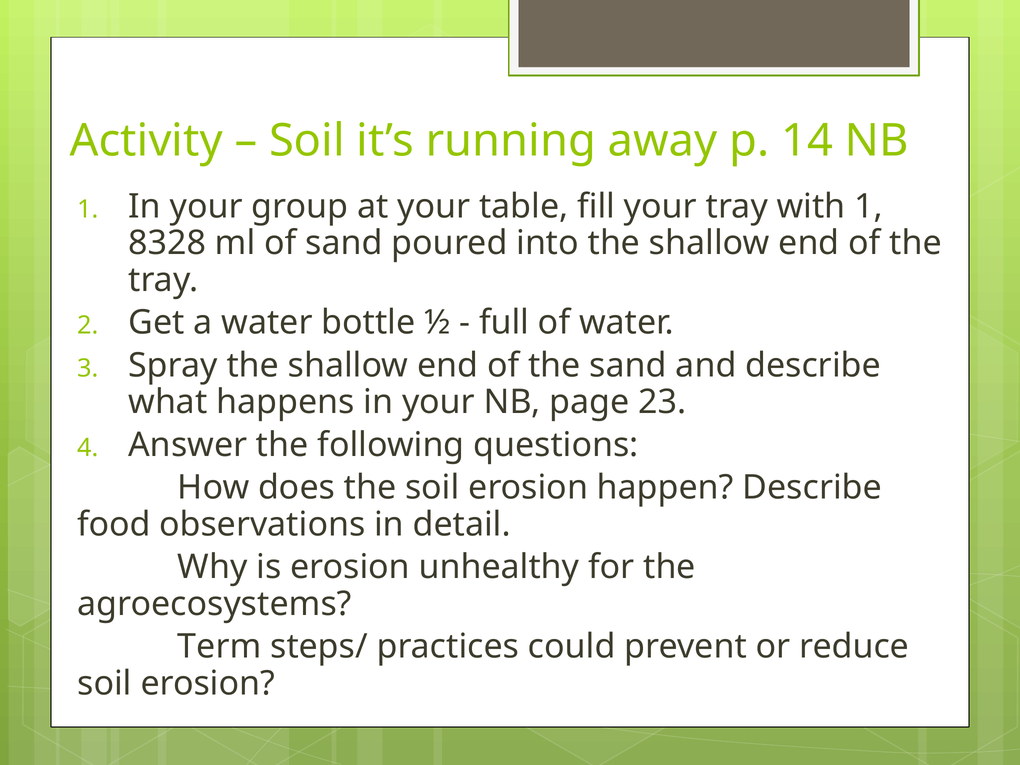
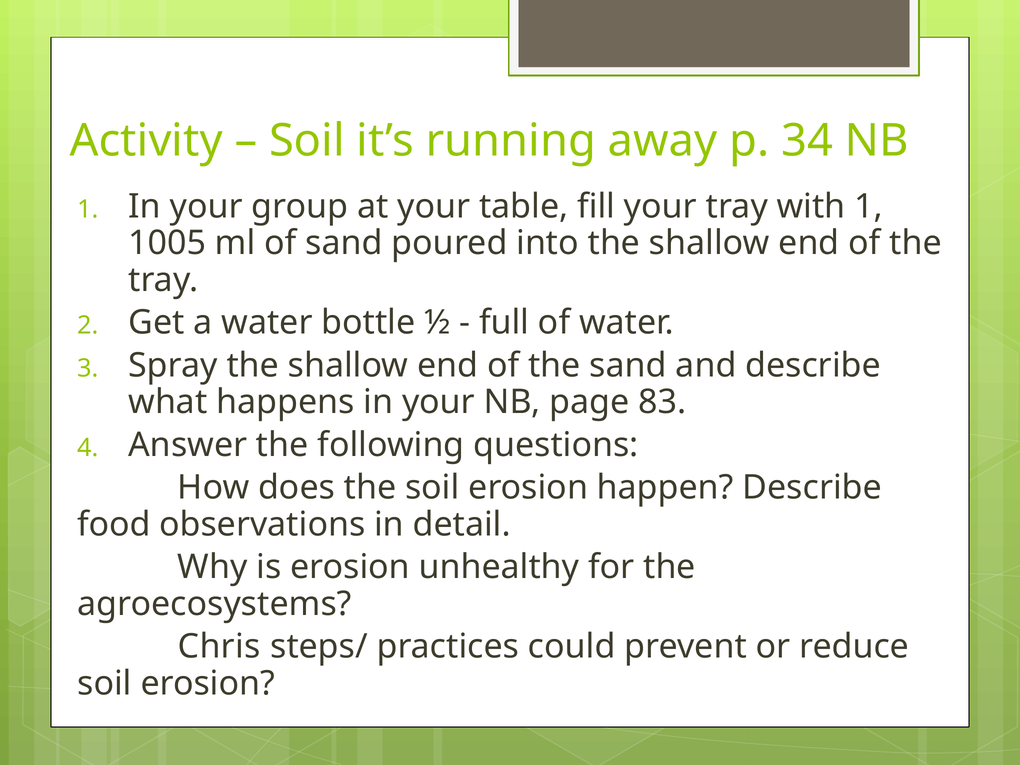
14: 14 -> 34 (807, 141)
8328: 8328 -> 1005 (167, 243)
23: 23 -> 83 (662, 402)
Term: Term -> Chris (219, 647)
